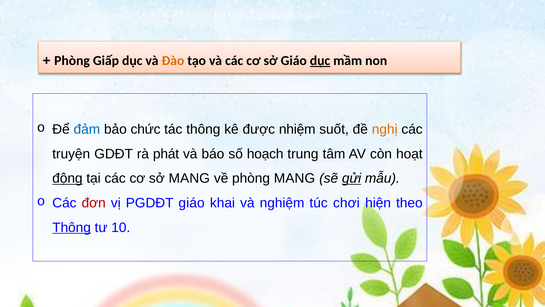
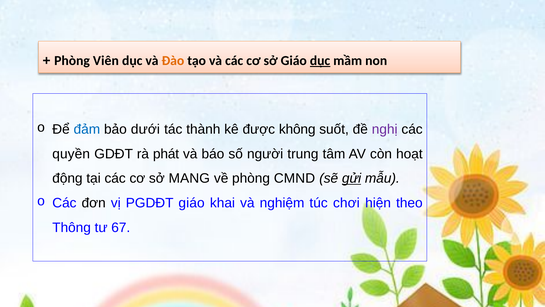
Giấp: Giấp -> Viên (106, 61)
chức: chức -> dưới (145, 129)
tác thông: thông -> thành (203, 129)
nhiệm: nhiệm -> không (297, 129)
nghị colour: orange -> purple (385, 129)
truyện: truyện -> quyền (71, 154)
hoạch: hoạch -> người (265, 154)
động underline: present -> none (67, 178)
phòng MANG: MANG -> CMND (294, 178)
đơn colour: red -> black (94, 203)
Thông underline: present -> none (72, 227)
10: 10 -> 67 (121, 227)
